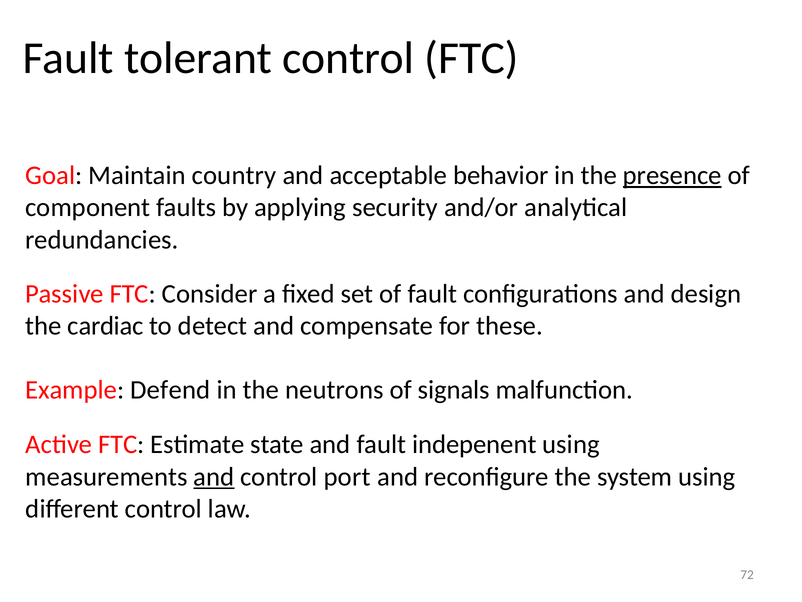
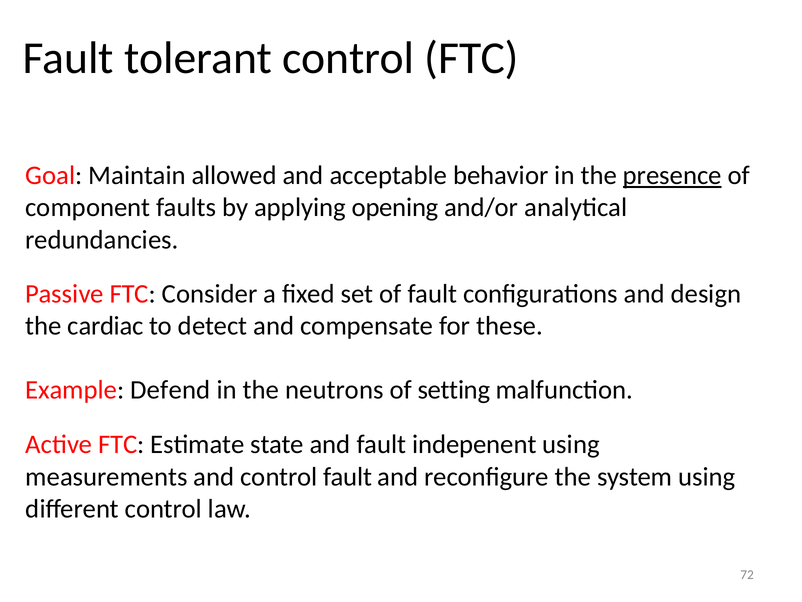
country: country -> allowed (234, 175)
security: security -> opening (395, 207)
signals: signals -> setting (454, 390)
and underline: present -> none (214, 476)
control port: port -> fault (348, 476)
